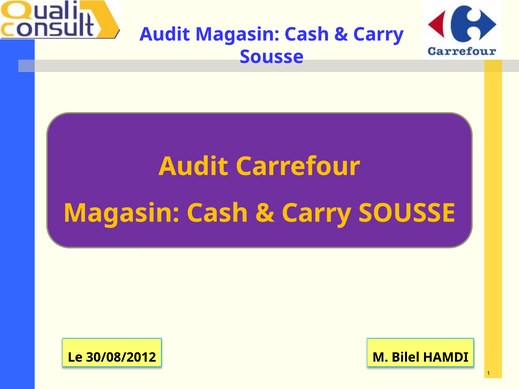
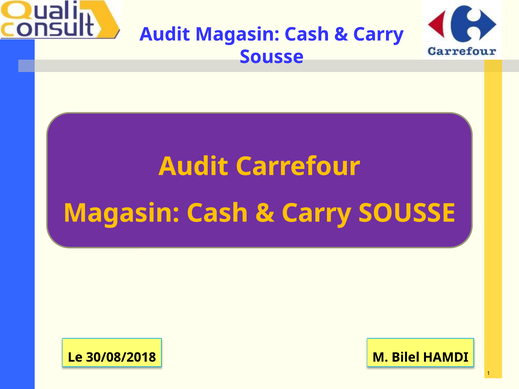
30/08/2012: 30/08/2012 -> 30/08/2018 (121, 358)
